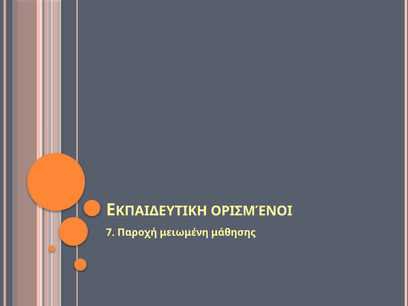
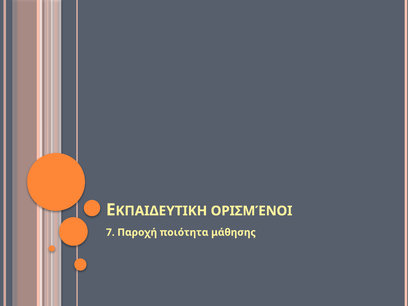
μειωμένη: μειωμένη -> ποιότητα (184, 232)
